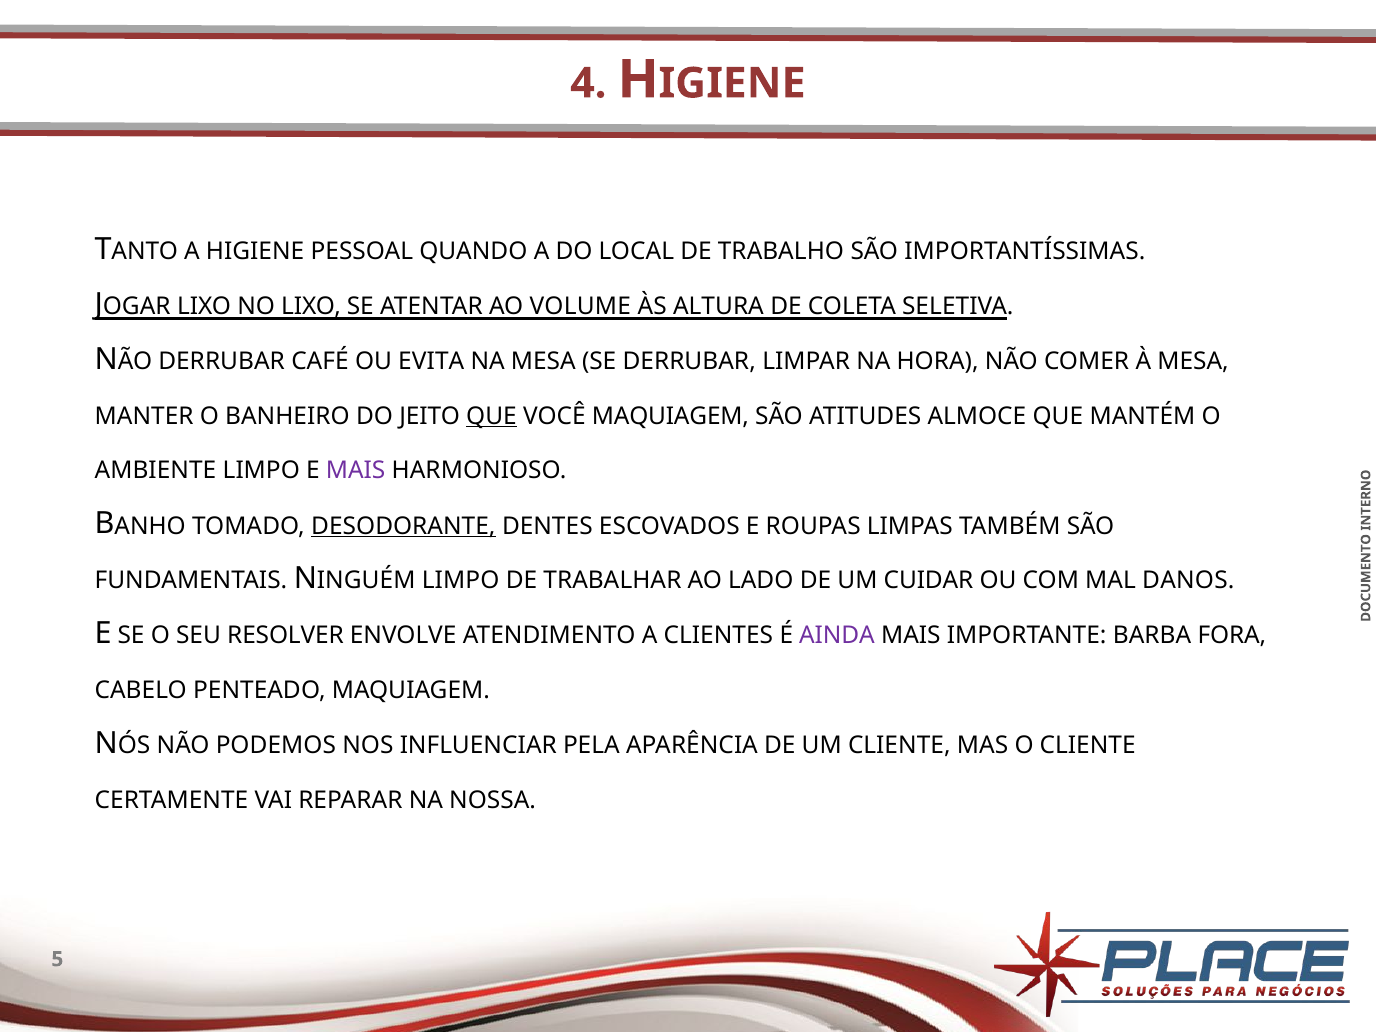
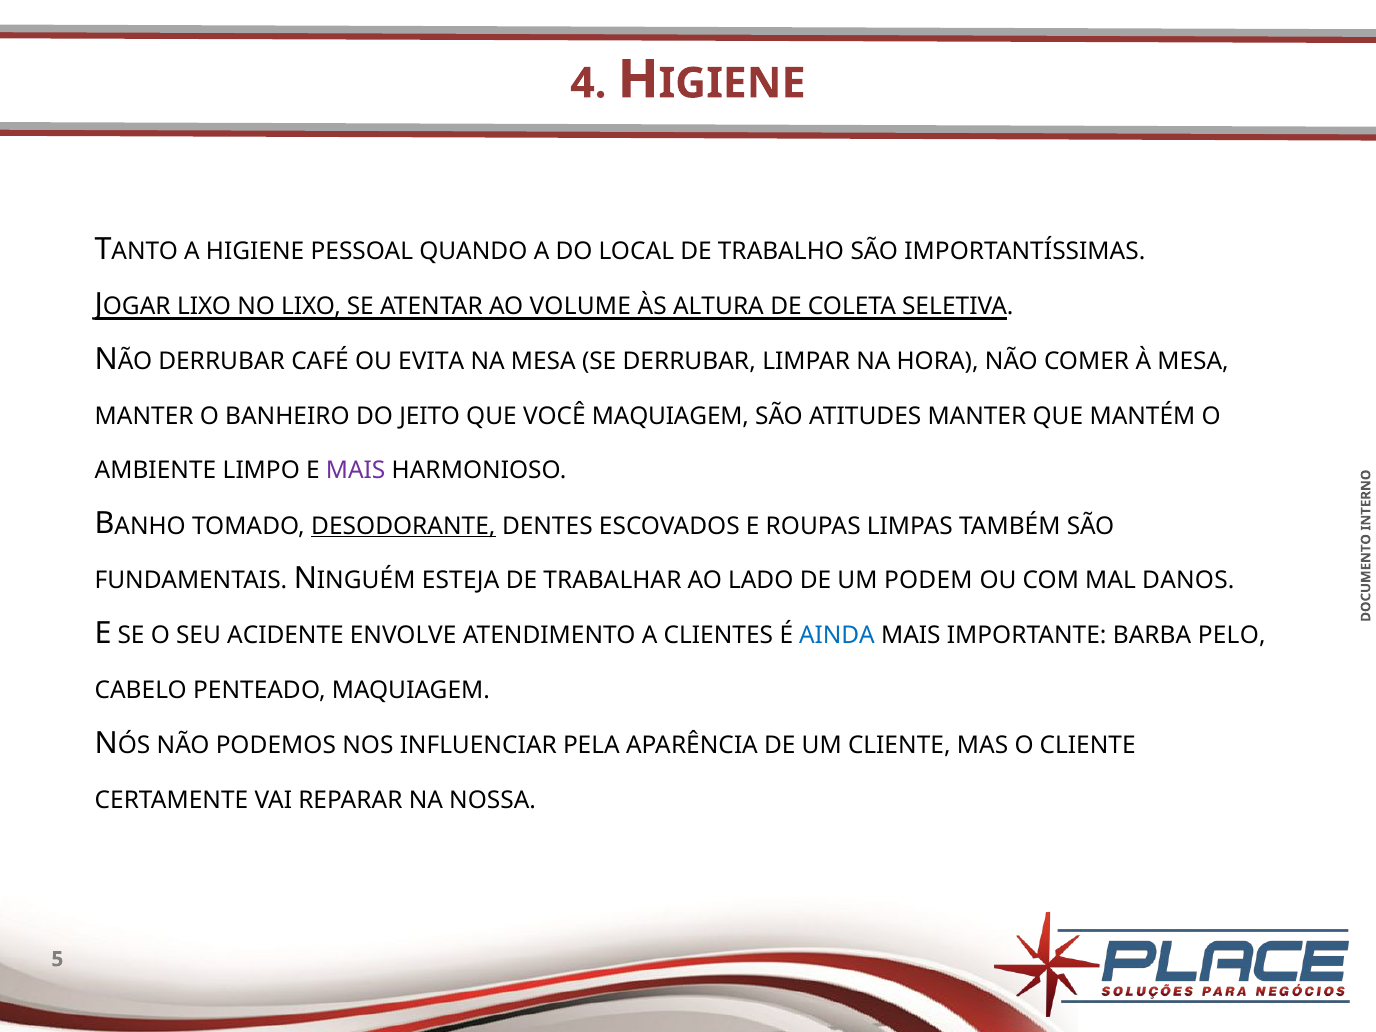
QUE underline: present -> none (491, 416)
ATITUDES ALMOCE: ALMOCE -> MANTER (977, 416)
NINGUÉM LIMPO: LIMPO -> ESTEJA (461, 581)
CUIDAR: CUIDAR -> PODEM (928, 581)
RESOLVER: RESOLVER -> ACIDENTE (285, 636)
AINDA colour: purple -> blue (837, 636)
FORA: FORA -> PELO (1232, 636)
